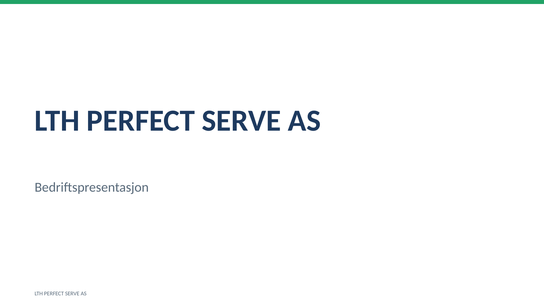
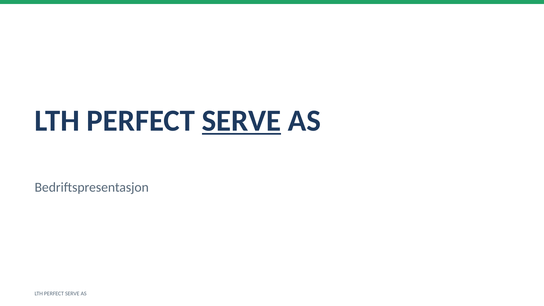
SERVE underline: none -> present (241, 121)
